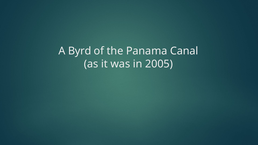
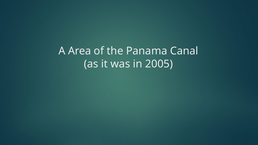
Byrd: Byrd -> Area (80, 51)
